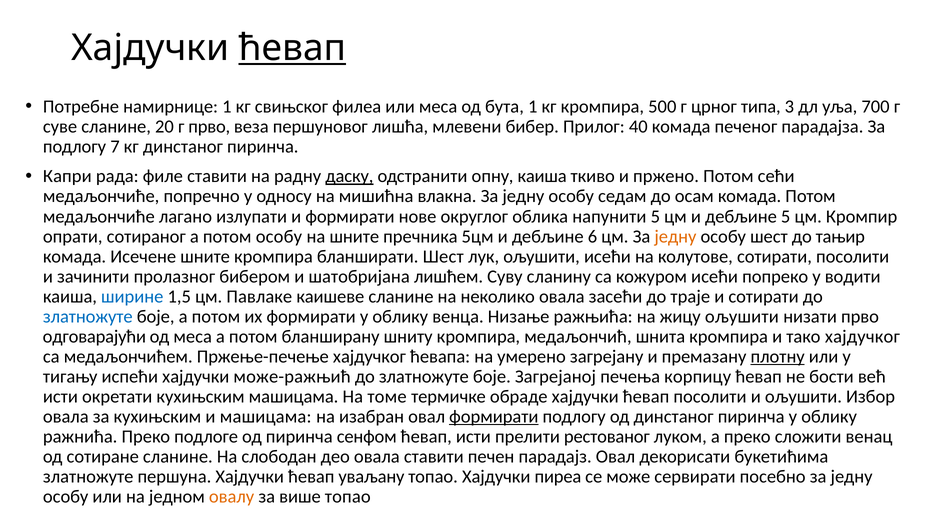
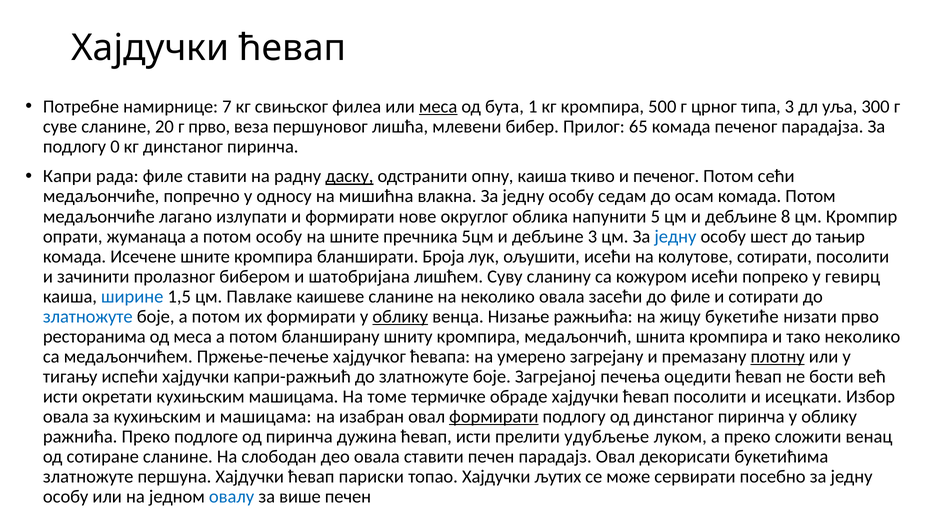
ћевап underline: present -> none (292, 48)
намирнице 1: 1 -> 7 (227, 106)
меса underline: none -> present (438, 106)
700: 700 -> 300 (876, 106)
40: 40 -> 65 (638, 127)
7: 7 -> 0 (115, 147)
и пржено: пржено -> печеног (666, 176)
дебљине 5: 5 -> 8 (786, 216)
сотираног: сотираног -> жуманаца (146, 236)
дебљине 6: 6 -> 3 (593, 236)
једну colour: orange -> blue (675, 236)
бланширати Шест: Шест -> Броја (443, 256)
водити: водити -> гевирц (853, 277)
до траје: траје -> филе (690, 297)
облику underline: none -> present (400, 317)
жицу ољушити: ољушити -> букетиће (742, 317)
одговарајући: одговарајући -> ресторанима (94, 337)
тако хајдучког: хајдучког -> неколико (862, 337)
може-ражњић: може-ражњић -> капри-ражњић (292, 377)
корпицу: корпицу -> оцедити (698, 377)
и ољушити: ољушити -> исецкати (803, 397)
сенфом: сенфом -> дужина (367, 437)
рестованог: рестованог -> удубљење (607, 437)
уваљану: уваљану -> париски (371, 477)
пиреа: пиреа -> љутих (558, 477)
овалу colour: orange -> blue (232, 497)
више топао: топао -> печен (348, 497)
